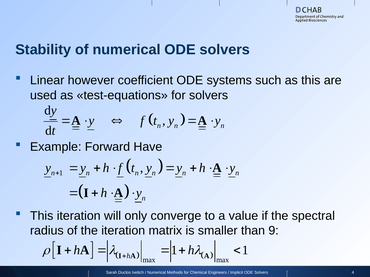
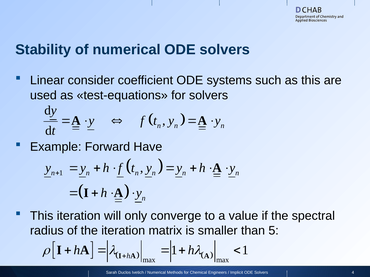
however: however -> consider (91, 81)
9: 9 -> 5 (274, 231)
